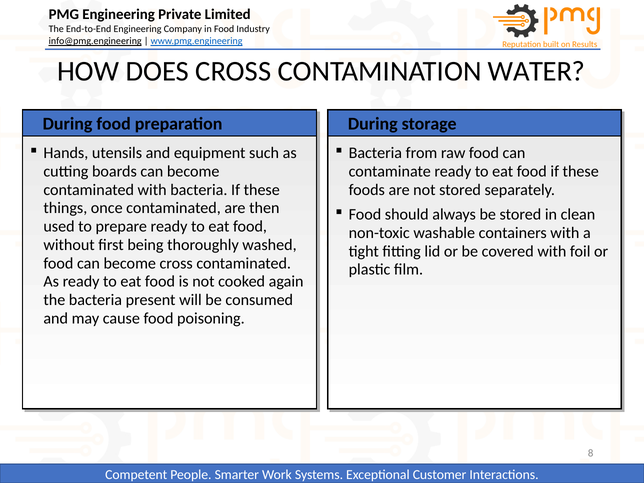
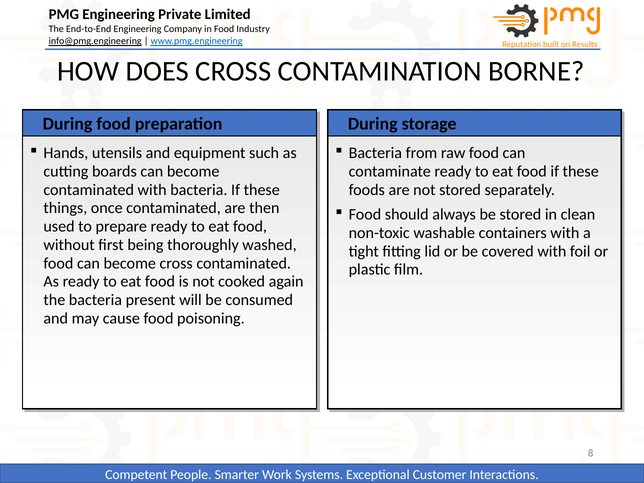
WATER: WATER -> BORNE (536, 71)
